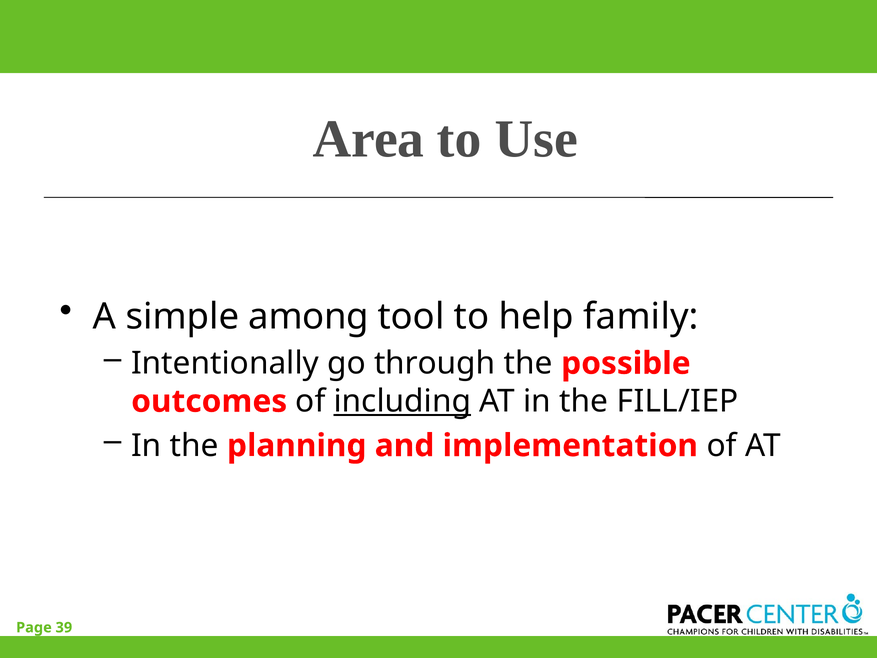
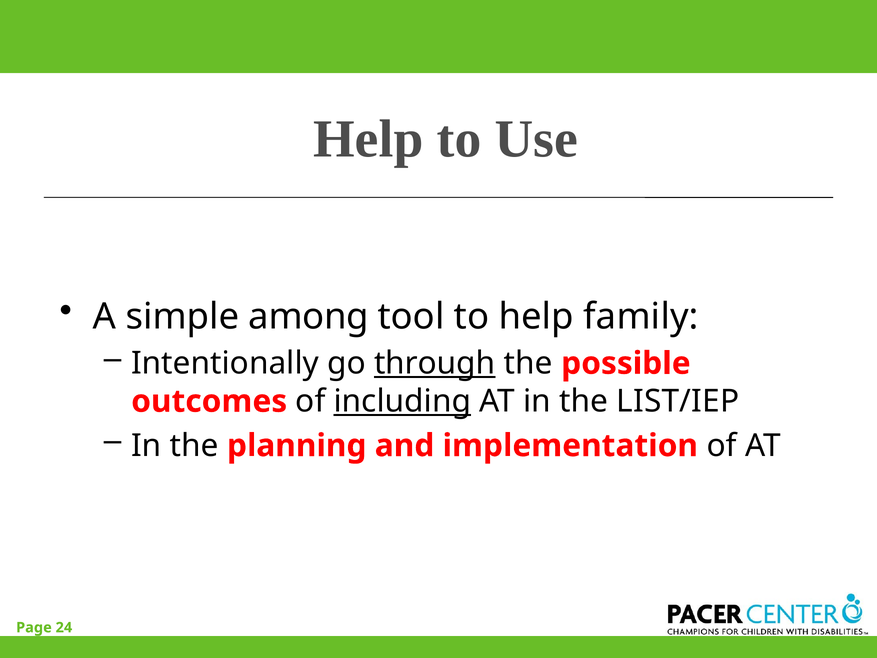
Area: Area -> Help (368, 139)
through underline: none -> present (435, 363)
FILL/IEP: FILL/IEP -> LIST/IEP (678, 401)
39: 39 -> 24 (64, 627)
